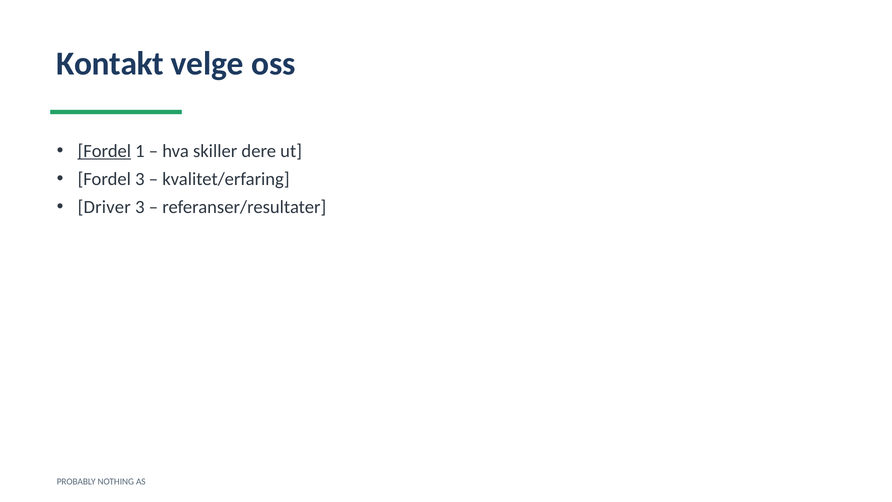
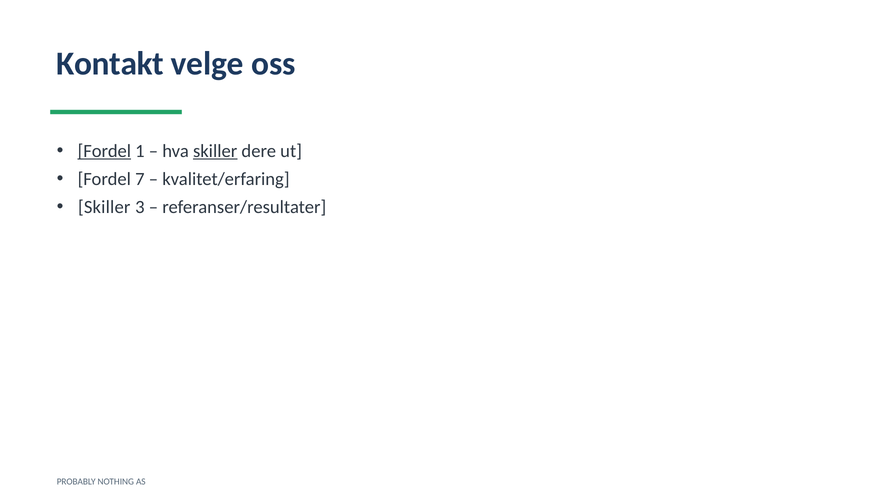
skiller underline: none -> present (215, 151)
Fordel 3: 3 -> 7 (140, 179)
Driver: Driver -> Skiller (104, 207)
